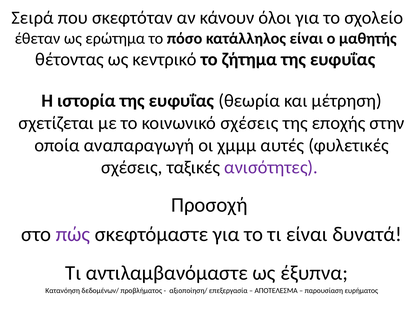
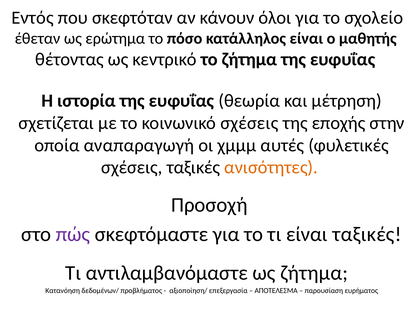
Σειρά: Σειρά -> Εντός (33, 18)
ανισότητες colour: purple -> orange (271, 167)
είναι δυνατά: δυνατά -> ταξικές (367, 234)
ως έξυπνα: έξυπνα -> ζήτημα (314, 272)
